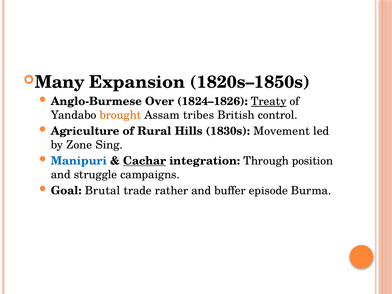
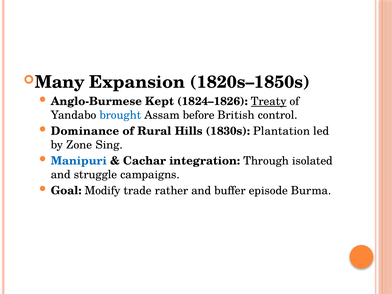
Over: Over -> Kept (160, 101)
brought colour: orange -> blue (120, 115)
tribes: tribes -> before (199, 115)
Agriculture: Agriculture -> Dominance (85, 131)
Movement: Movement -> Plantation (282, 131)
Cachar underline: present -> none (145, 161)
position: position -> isolated (312, 161)
Brutal: Brutal -> Modify (103, 191)
